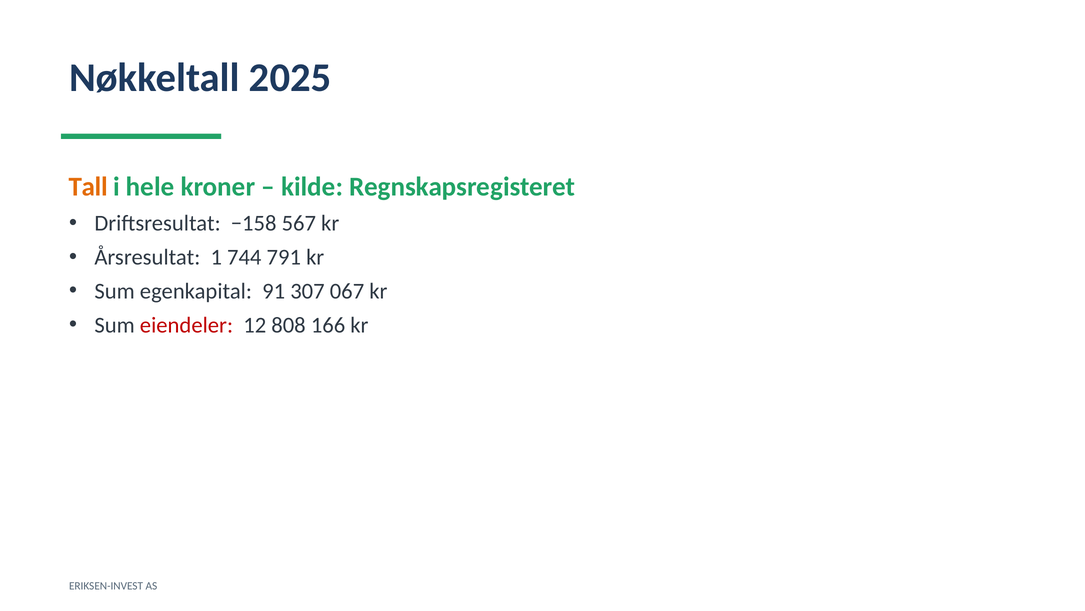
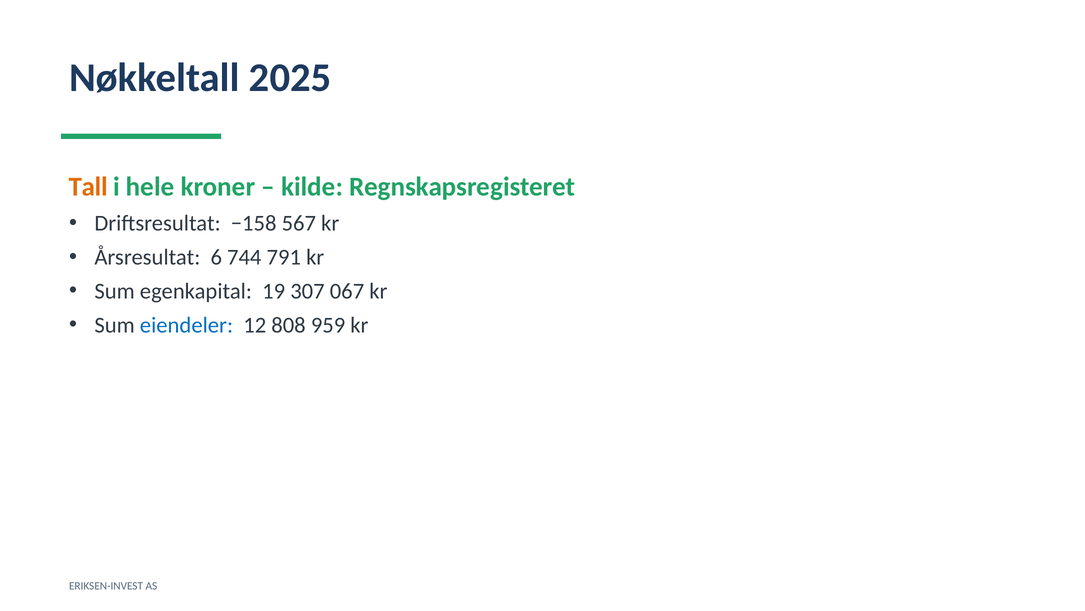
1: 1 -> 6 (216, 257)
91: 91 -> 19 (274, 291)
eiendeler colour: red -> blue (186, 325)
166: 166 -> 959 (328, 325)
